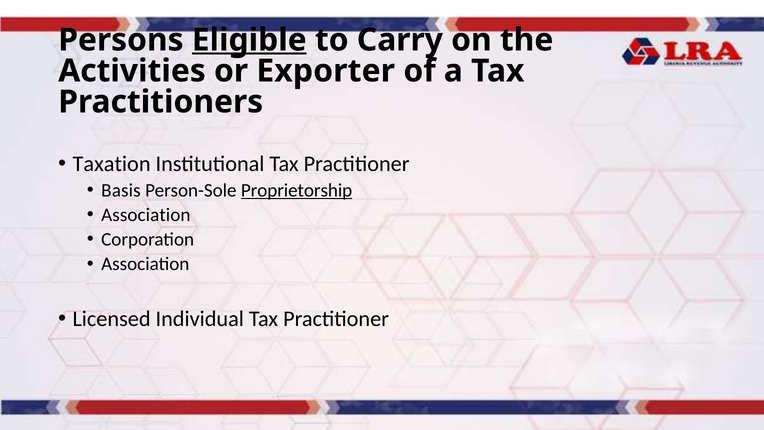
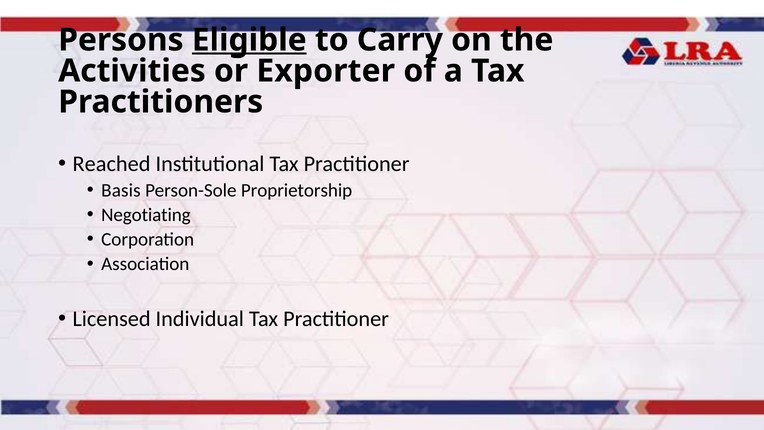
Taxation: Taxation -> Reached (112, 164)
Proprietorship underline: present -> none (297, 190)
Association: Association -> Negotiating (146, 215)
